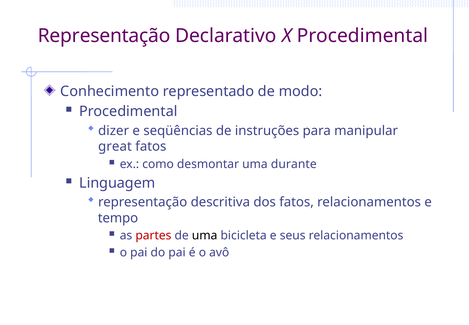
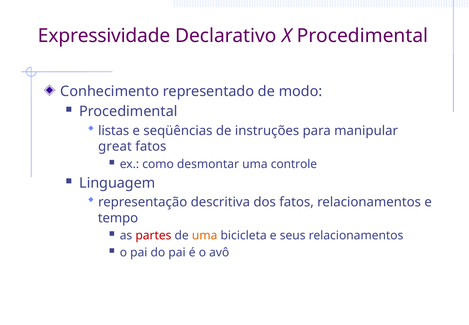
Representação: Representação -> Expressividade (104, 36)
dizer: dizer -> listas (114, 131)
durante: durante -> controle (294, 164)
uma colour: black -> orange (205, 235)
